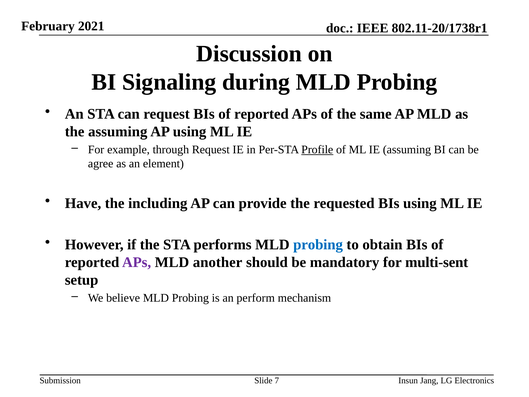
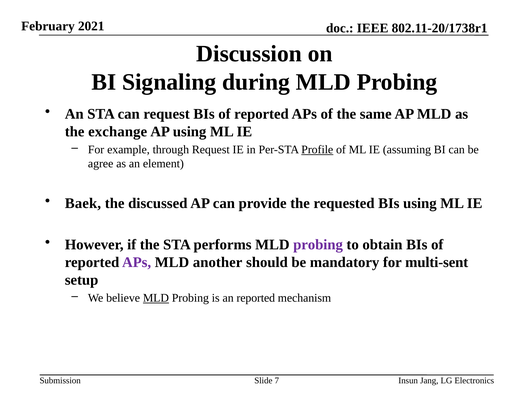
the assuming: assuming -> exchange (118, 132)
Have: Have -> Baek (83, 203)
including: including -> discussed (158, 203)
probing colour: blue -> purple (318, 244)
MLD underline: none -> present (156, 298)
an perform: perform -> reported (256, 298)
